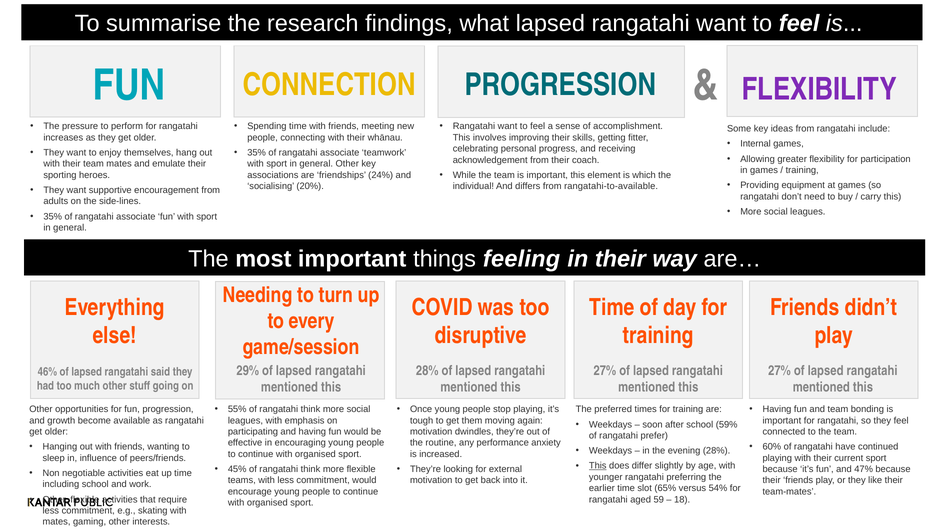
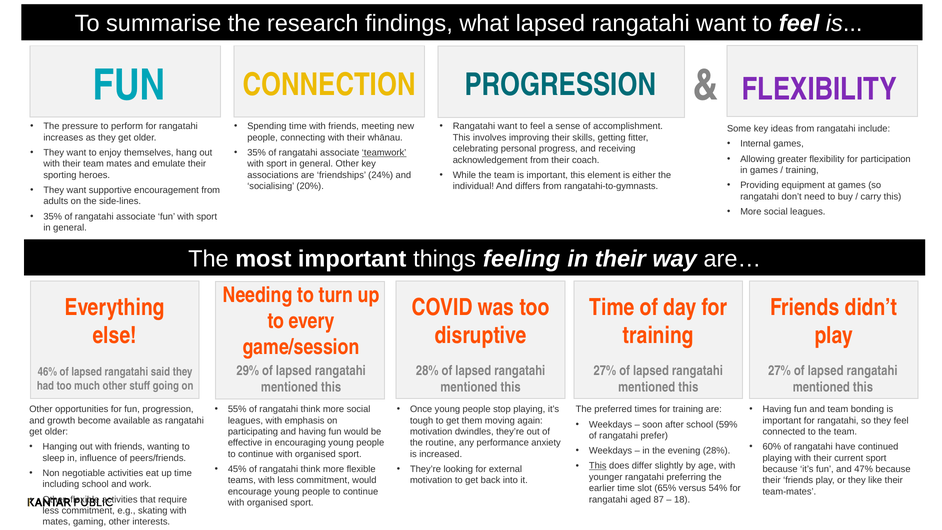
teamwork underline: none -> present (384, 153)
which: which -> either (644, 175)
rangatahi-to-available: rangatahi-to-available -> rangatahi-to-gymnasts (611, 186)
59: 59 -> 87 (659, 499)
